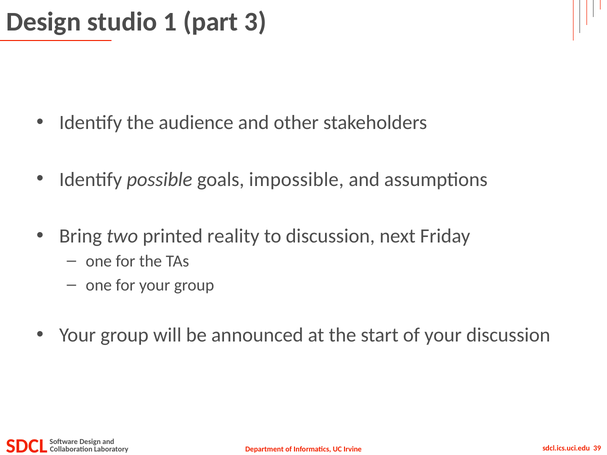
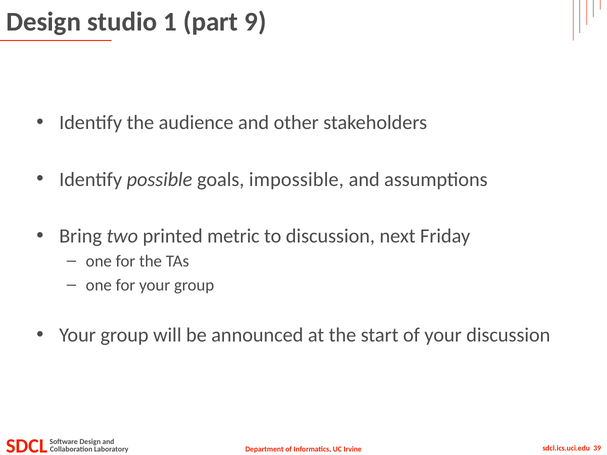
3: 3 -> 9 (255, 22)
reality: reality -> metric (233, 236)
